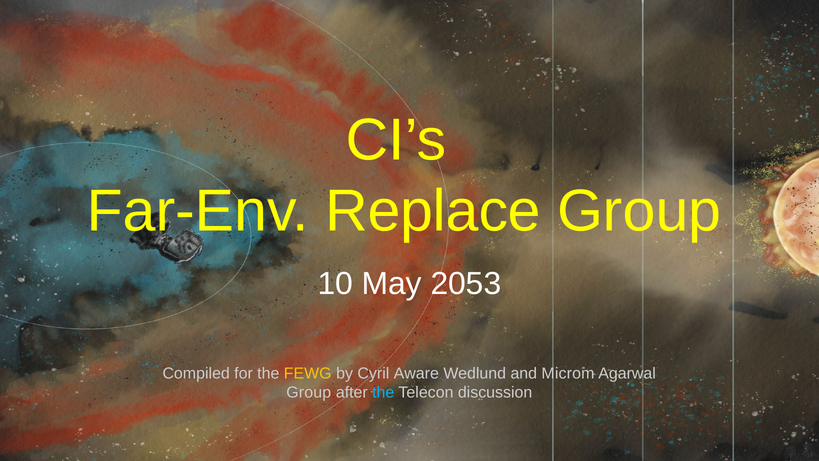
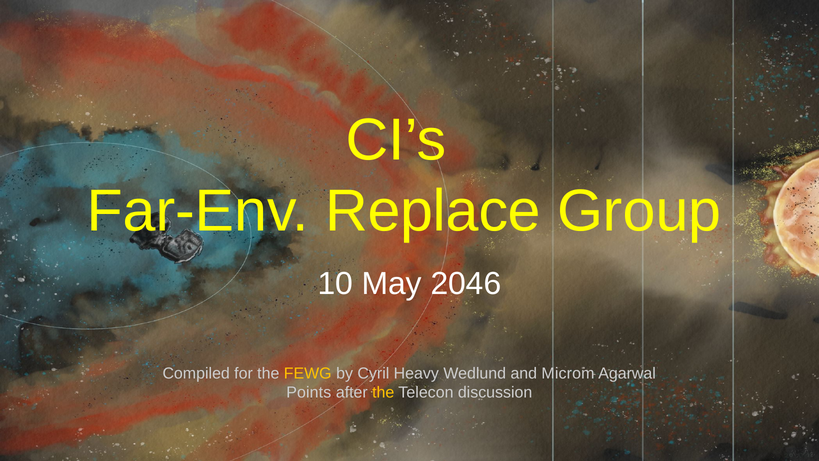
2053: 2053 -> 2046 (466, 283)
Aware: Aware -> Heavy (416, 373)
Group: Group -> Points (309, 392)
the colour: light blue -> yellow (383, 392)
